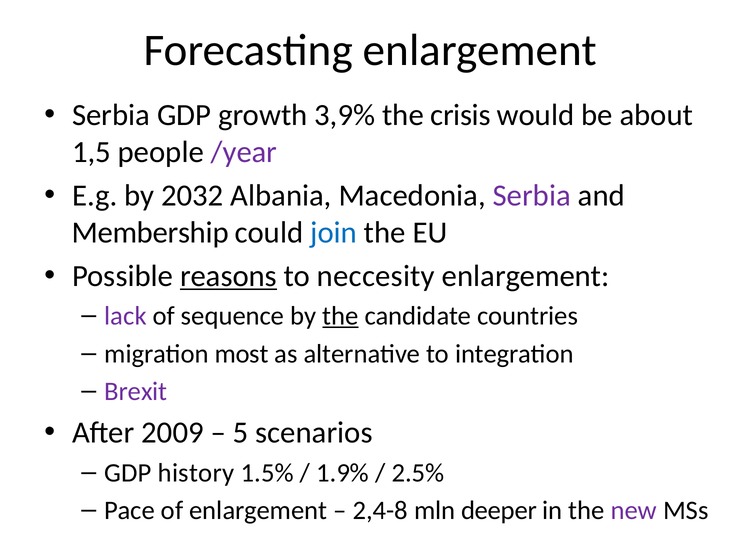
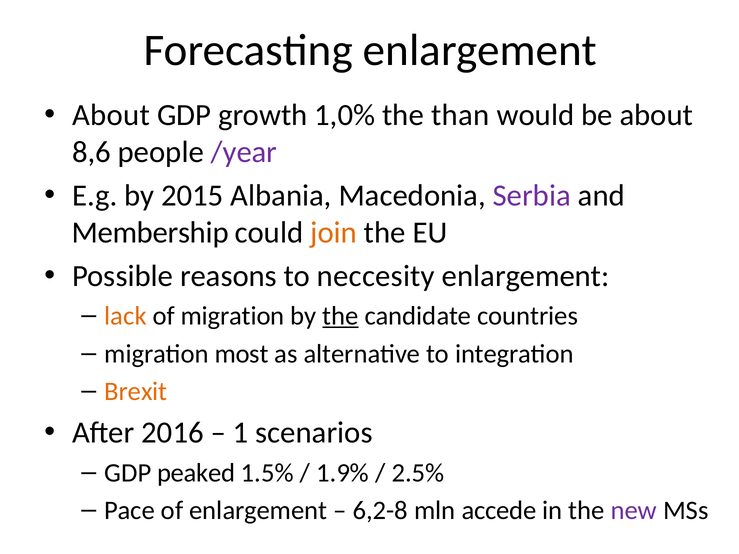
Serbia: Serbia -> About (111, 115)
3,9%: 3,9% -> 1,0% (345, 115)
crisis: crisis -> than (460, 115)
1,5: 1,5 -> 8,6 (91, 152)
2032: 2032 -> 2015 (192, 196)
join colour: blue -> orange (334, 233)
reasons underline: present -> none (228, 276)
lack colour: purple -> orange (126, 316)
of sequence: sequence -> migration (233, 316)
Brexit colour: purple -> orange (136, 392)
2009: 2009 -> 2016 (173, 433)
5: 5 -> 1 (241, 433)
history: history -> peaked (196, 473)
2,4-8: 2,4-8 -> 6,2-8 (380, 511)
deeper: deeper -> accede (499, 511)
